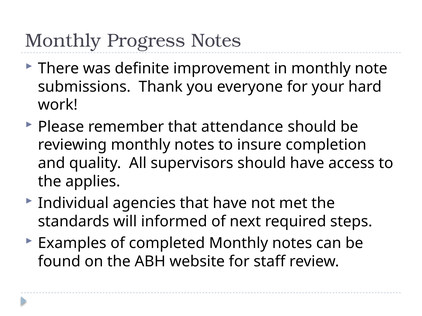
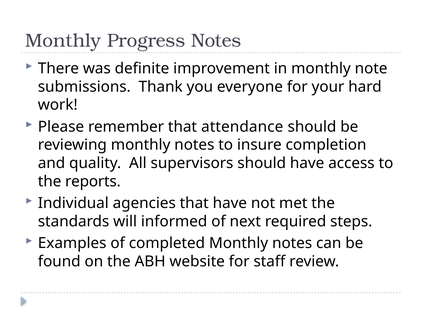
applies: applies -> reports (93, 182)
